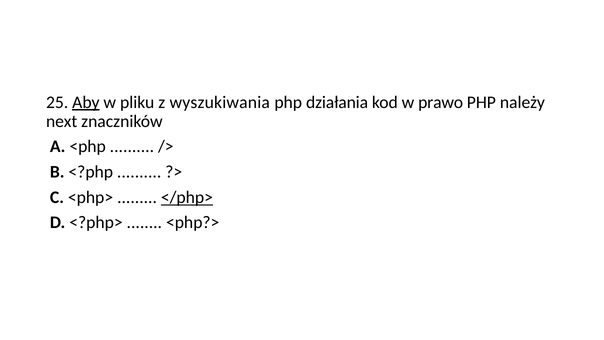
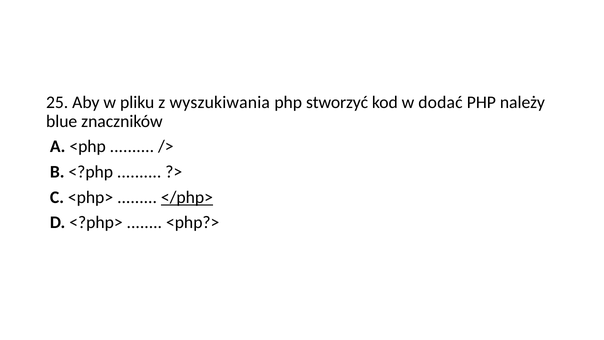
Aby underline: present -> none (86, 102)
działania: działania -> stworzyć (337, 102)
prawo: prawo -> dodać (440, 102)
next: next -> blue (62, 121)
